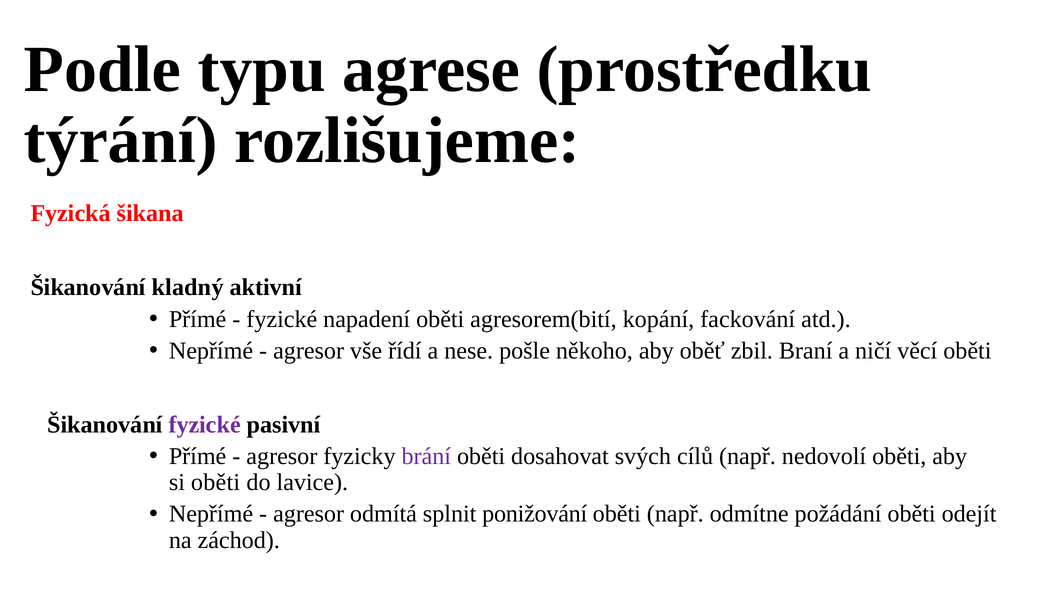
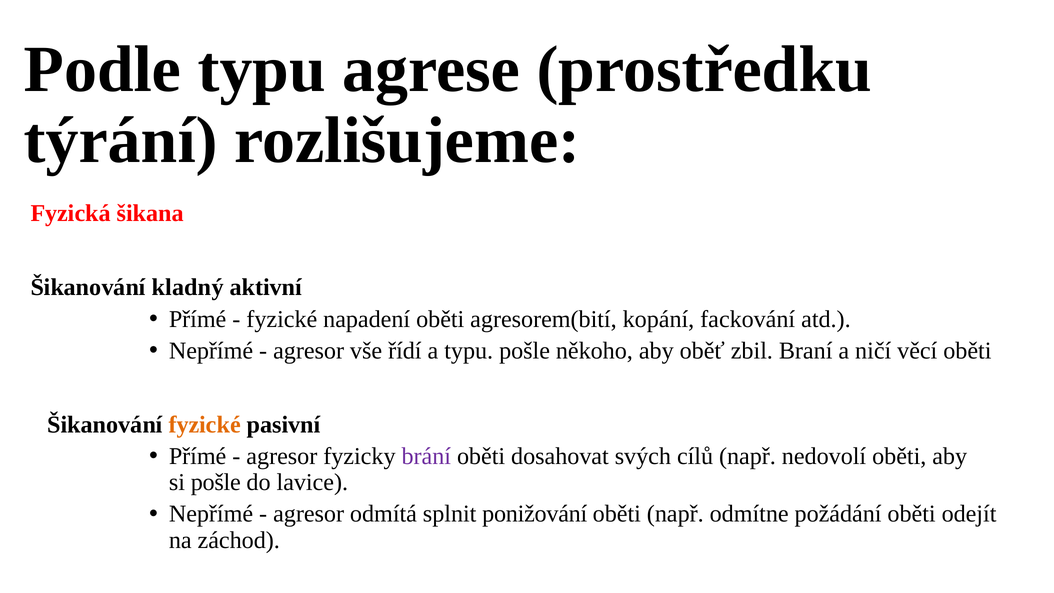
a nese: nese -> typu (469, 351)
fyzické colour: purple -> orange (205, 425)
si oběti: oběti -> pošle (216, 482)
